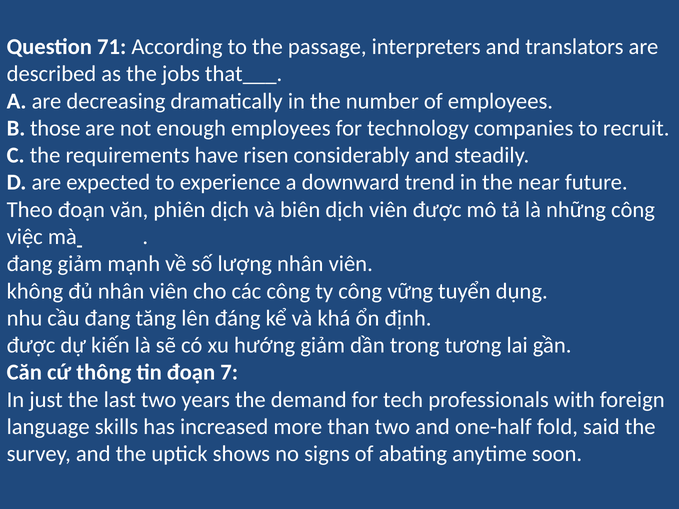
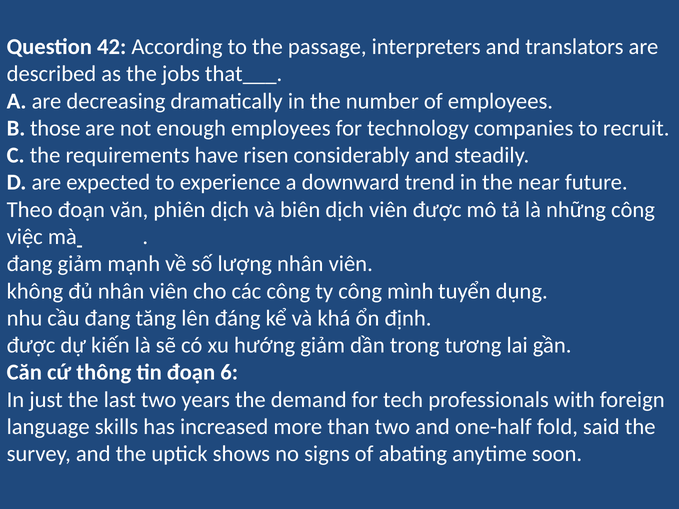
71: 71 -> 42 (112, 47)
vững: vững -> mình (410, 291)
7: 7 -> 6 (229, 373)
